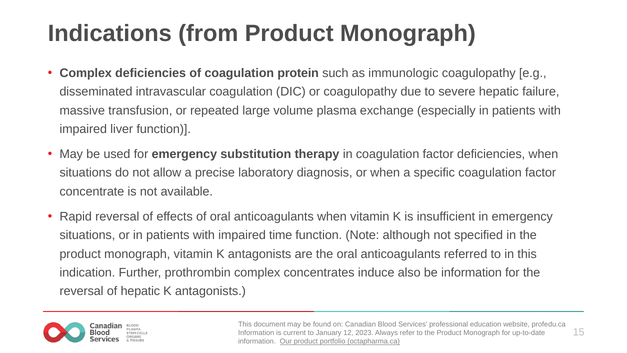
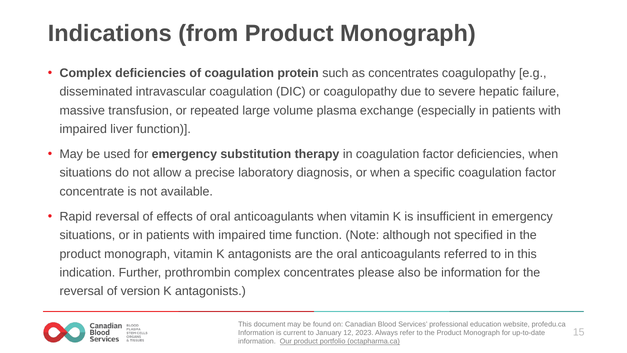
as immunologic: immunologic -> concentrates (403, 73)
induce: induce -> please (376, 272)
of hepatic: hepatic -> version (140, 291)
